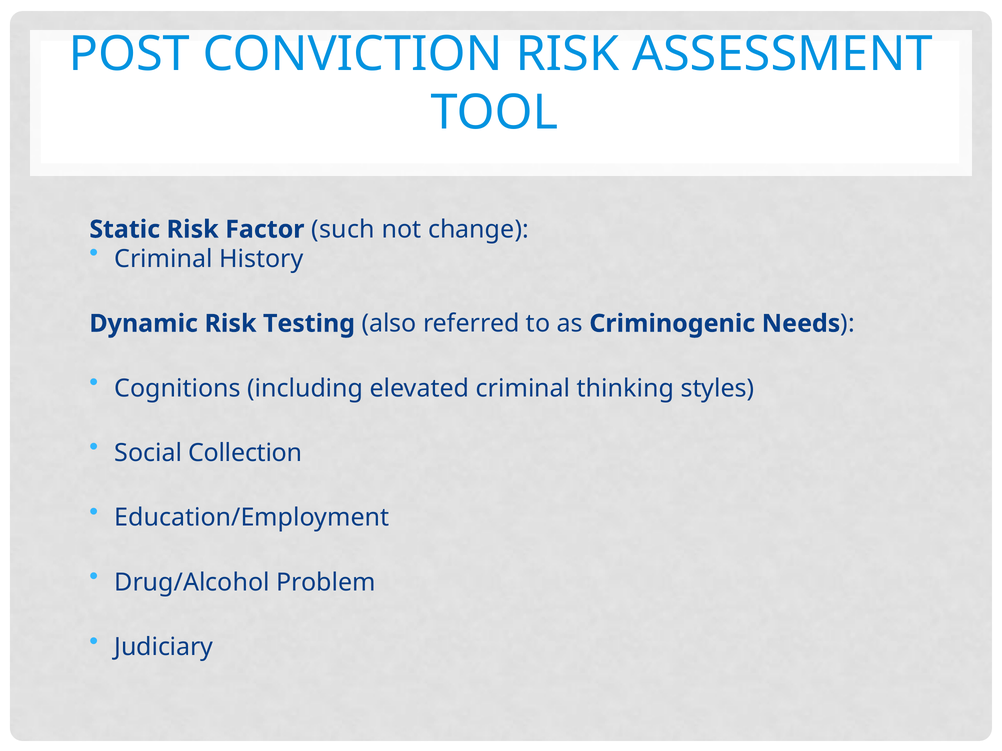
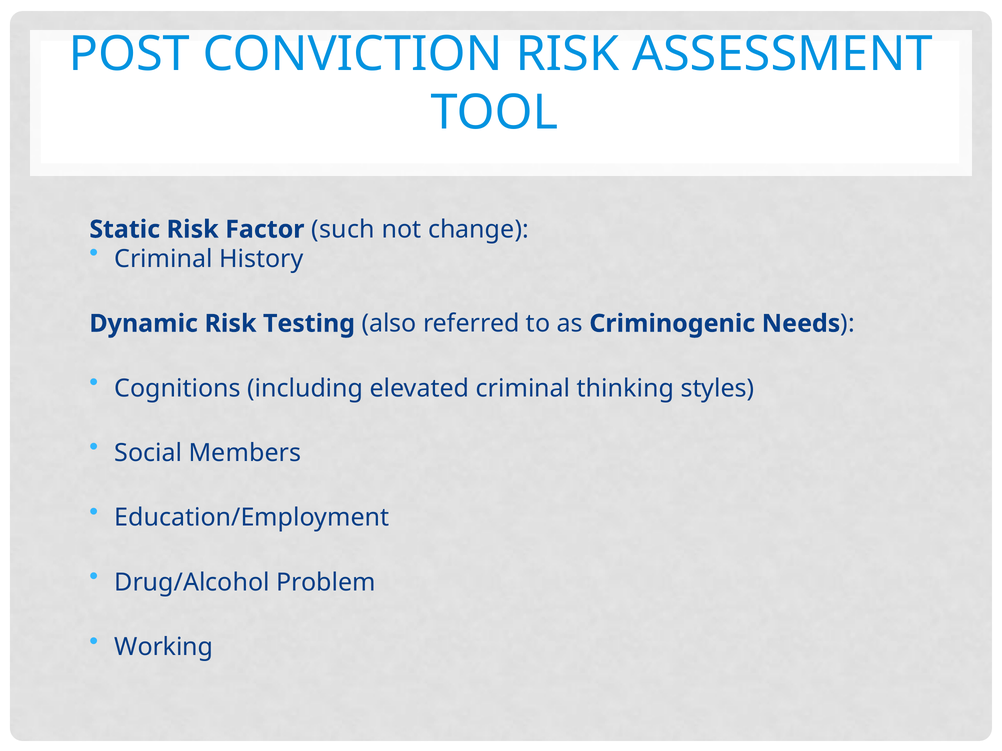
Collection: Collection -> Members (245, 453)
Judiciary: Judiciary -> Working (164, 648)
